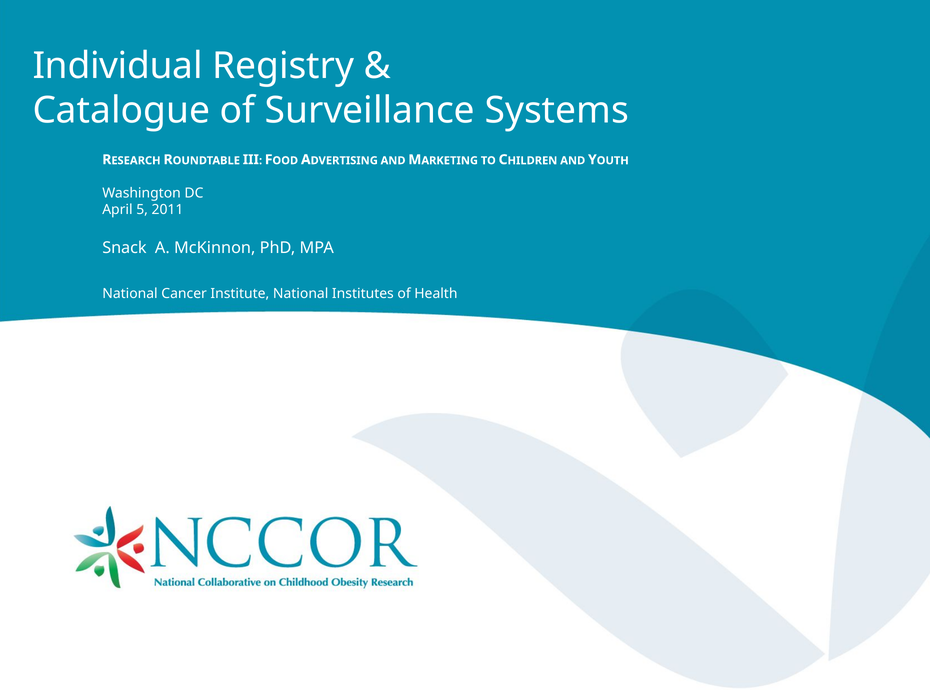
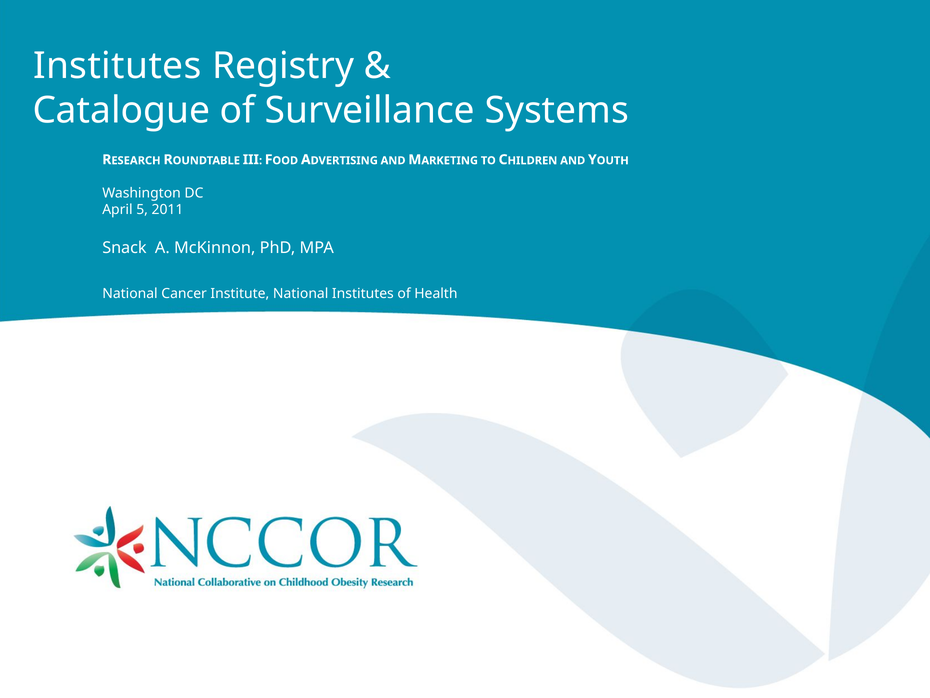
Individual: Individual -> Institutes (117, 66)
